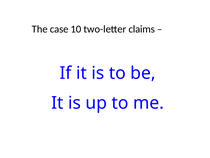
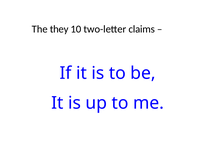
case: case -> they (59, 29)
